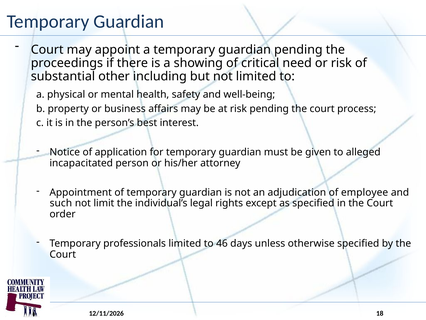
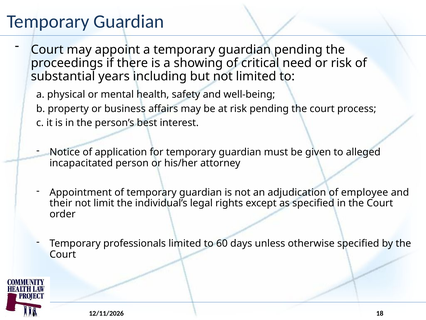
other: other -> years (114, 76)
such: such -> their (61, 203)
46: 46 -> 60 (222, 243)
